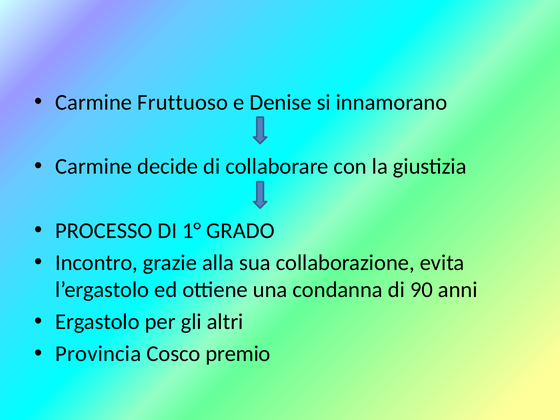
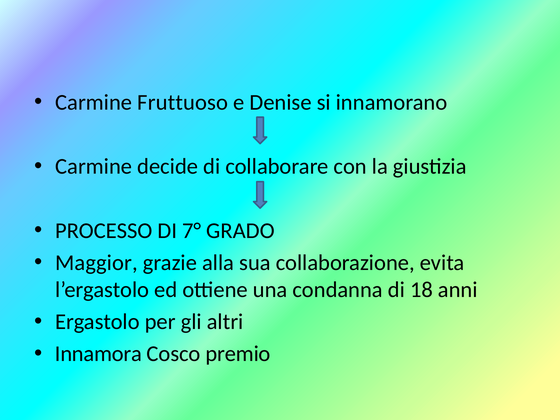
1°: 1° -> 7° (192, 231)
Incontro: Incontro -> Maggior (96, 263)
90: 90 -> 18 (421, 290)
Provincia: Provincia -> Innamora (98, 354)
